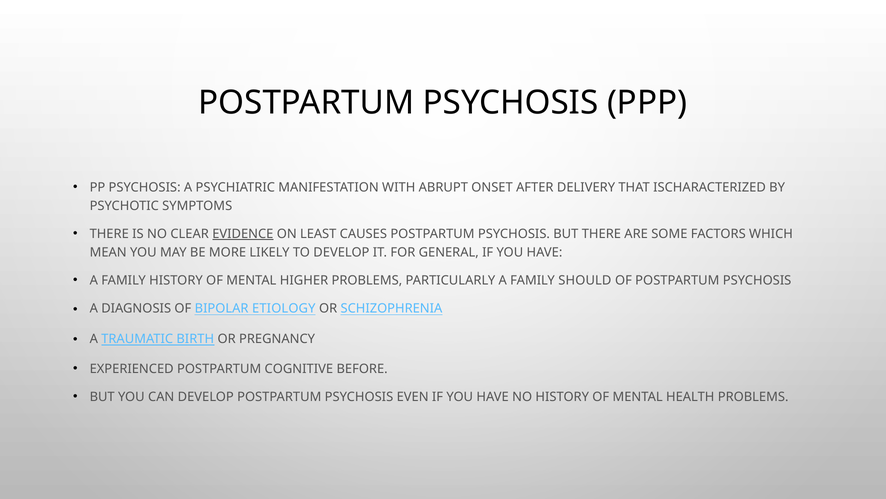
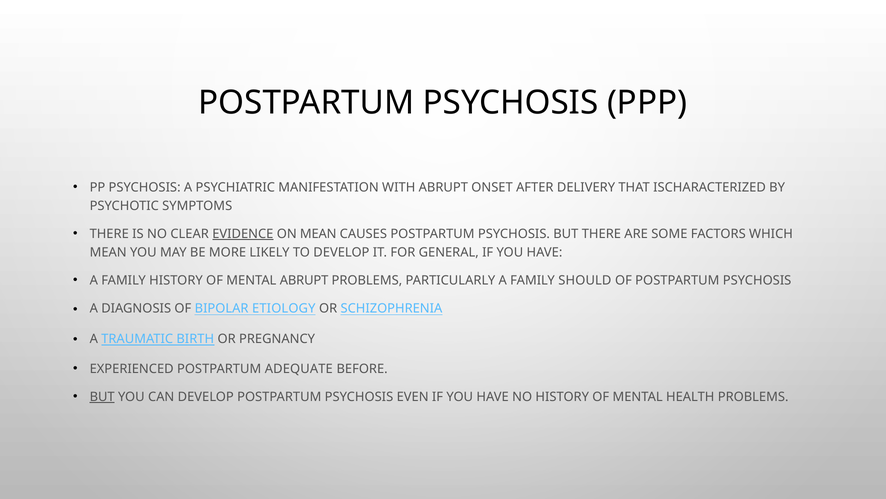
ON LEAST: LEAST -> MEAN (318, 234)
MENTAL HIGHER: HIGHER -> ABRUPT (304, 280)
COGNITIVE: COGNITIVE -> ADEQUATE (299, 368)
BUT underline: none -> present (102, 396)
